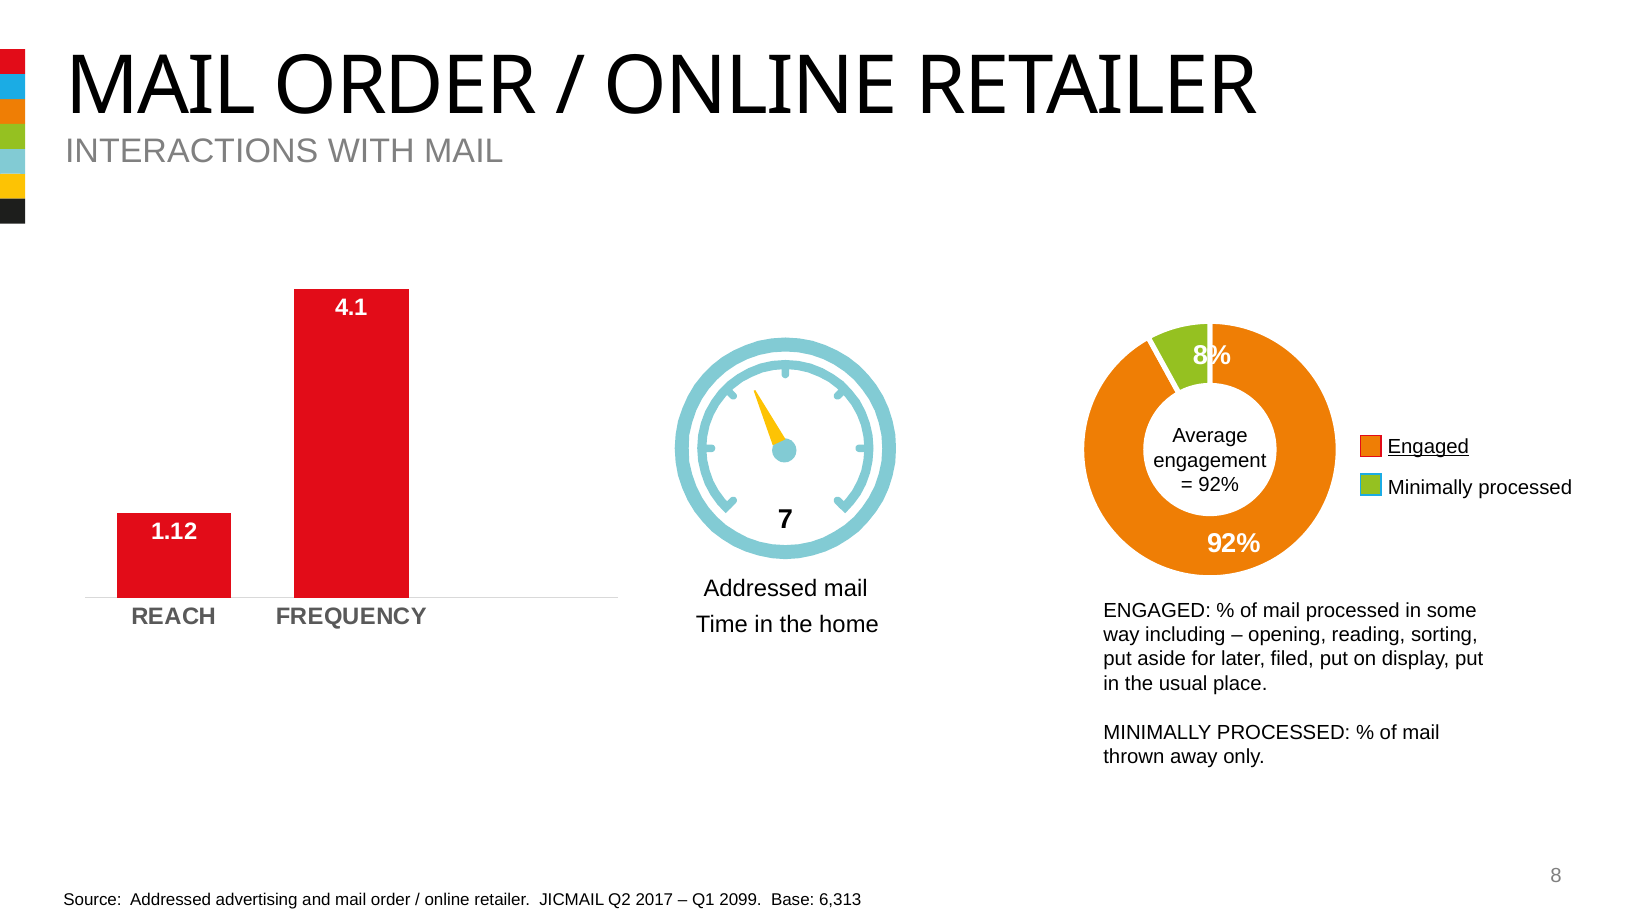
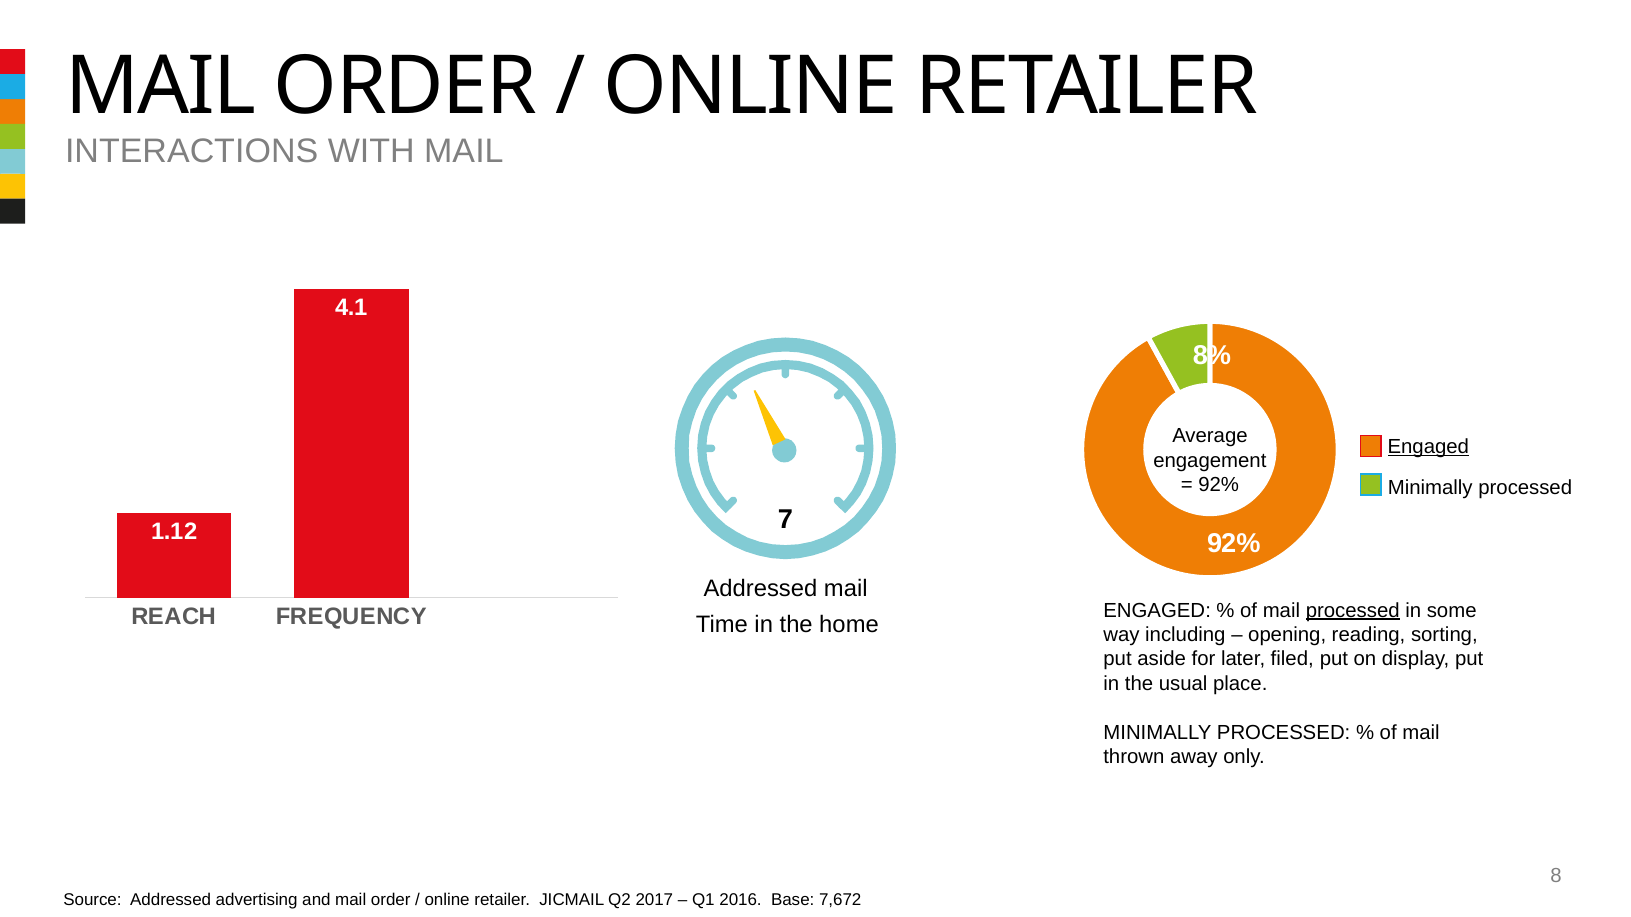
processed underline: none -> present (1353, 611)
2099: 2099 -> 2016 (741, 901)
6,313: 6,313 -> 7,672 (840, 901)
